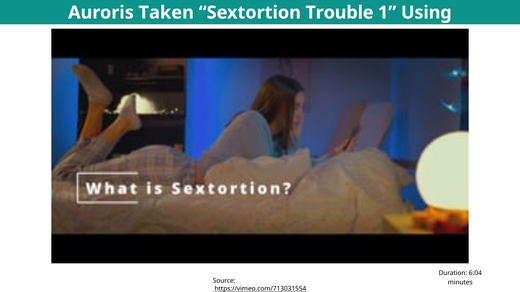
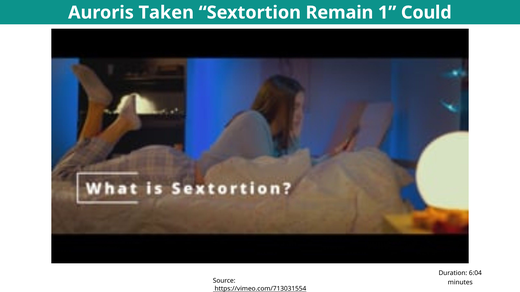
Trouble: Trouble -> Remain (339, 13)
Using: Using -> Could (426, 13)
